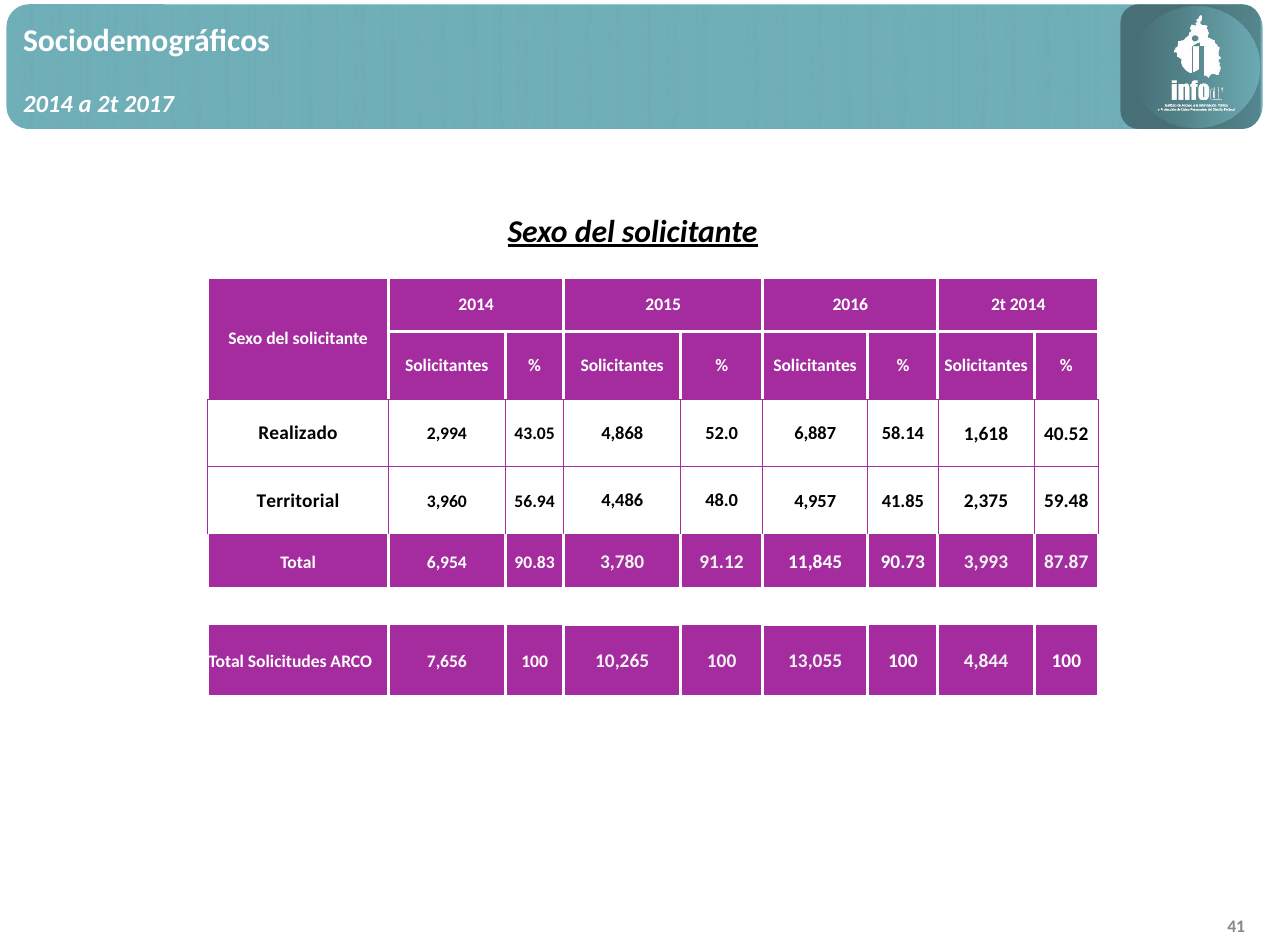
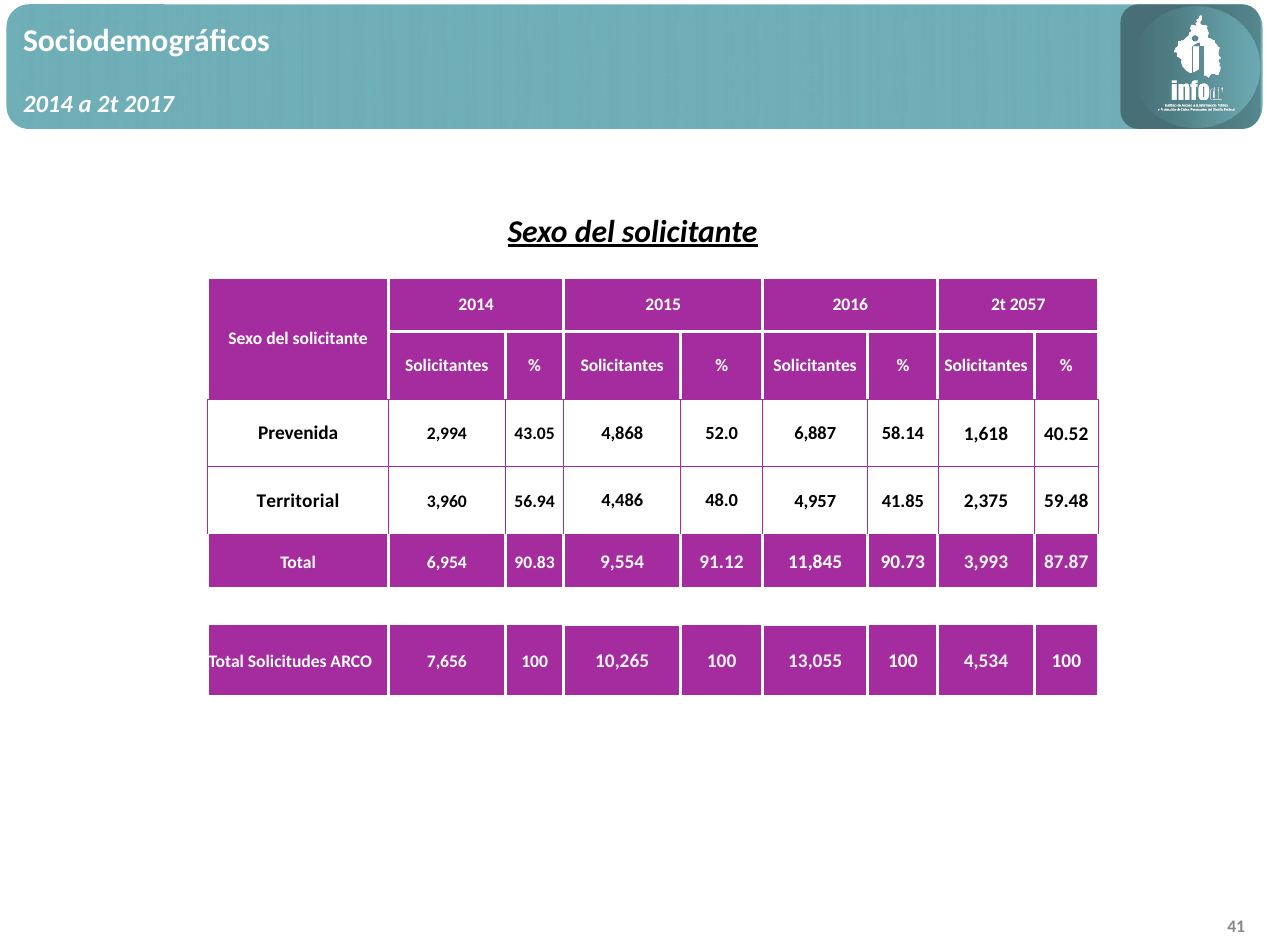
2t 2014: 2014 -> 2057 (1028, 305)
Realizado: Realizado -> Prevenida (298, 434)
3,780: 3,780 -> 9,554 (622, 562)
4,844: 4,844 -> 4,534 (986, 661)
